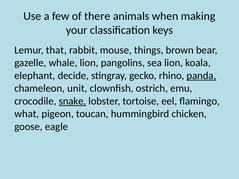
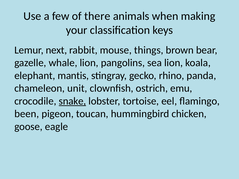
that: that -> next (56, 50)
decide: decide -> mantis (73, 76)
panda underline: present -> none (201, 76)
what: what -> been (27, 114)
